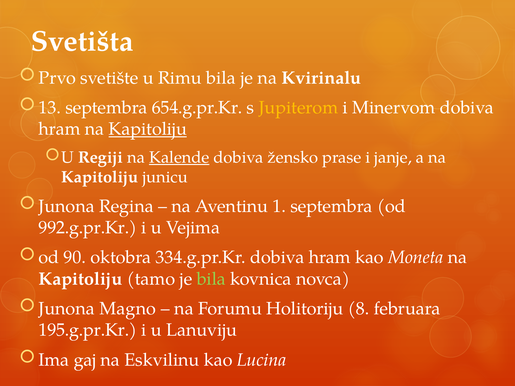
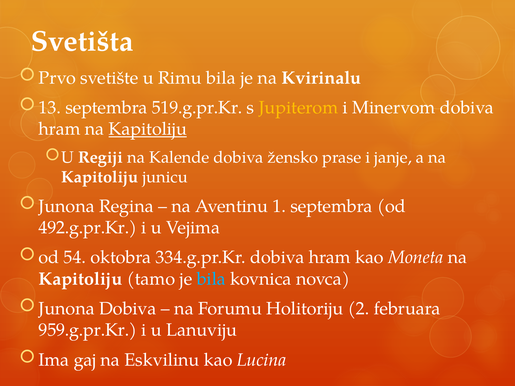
654.g.pr.Kr: 654.g.pr.Kr -> 519.g.pr.Kr (197, 108)
Kalende underline: present -> none (179, 158)
992.g.pr.Kr: 992.g.pr.Kr -> 492.g.pr.Kr (88, 228)
90: 90 -> 54 (75, 258)
bila colour: light green -> light blue (211, 279)
Junona Magno: Magno -> Dobiva (128, 309)
8: 8 -> 2 (359, 309)
195.g.pr.Kr: 195.g.pr.Kr -> 959.g.pr.Kr (88, 330)
